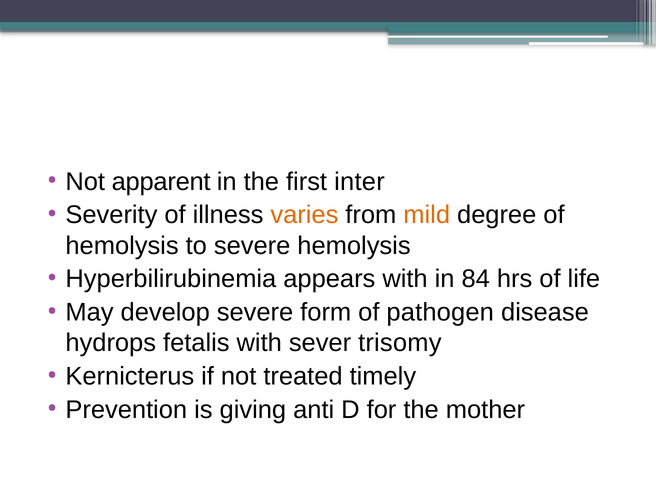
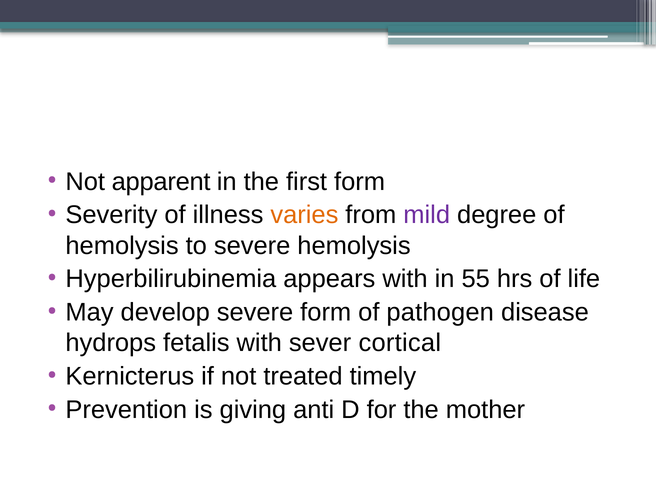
first inter: inter -> form (360, 182)
mild colour: orange -> purple (427, 215)
84: 84 -> 55 (476, 279)
trisomy: trisomy -> cortical (400, 343)
